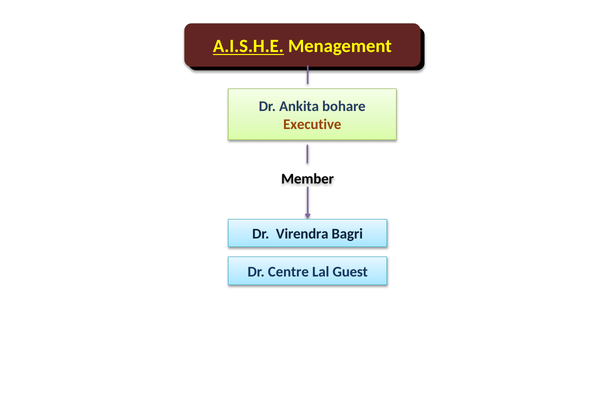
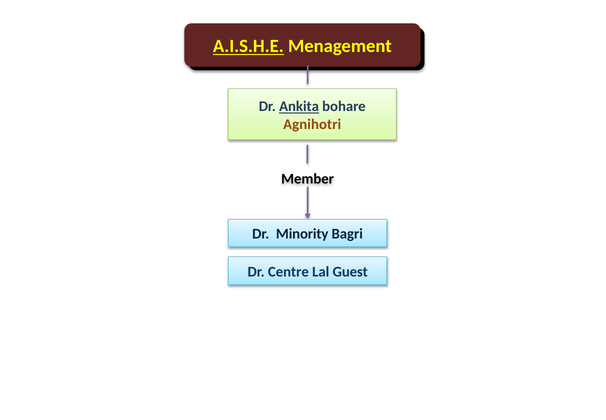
Ankita underline: none -> present (299, 106)
Executive: Executive -> Agnihotri (312, 124)
Virendra: Virendra -> Minority (302, 234)
